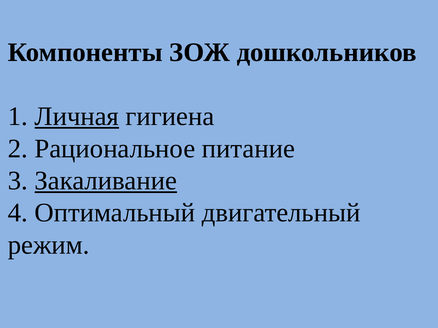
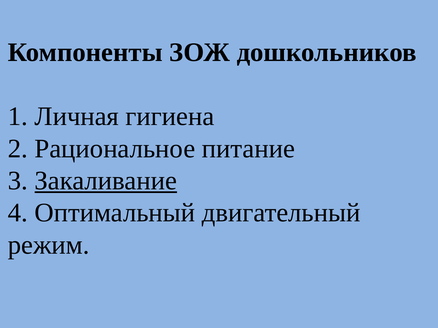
Личная underline: present -> none (77, 117)
